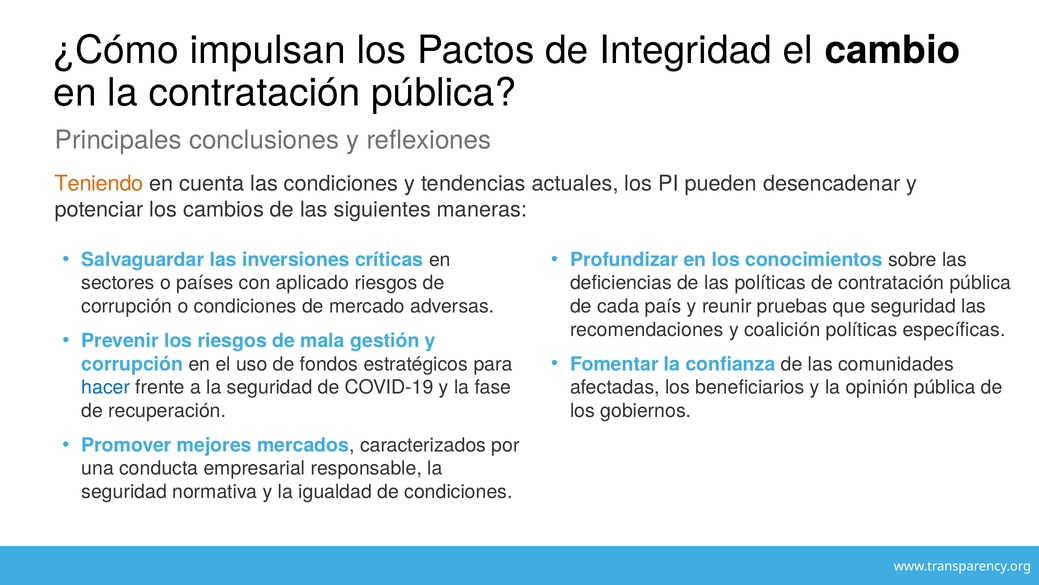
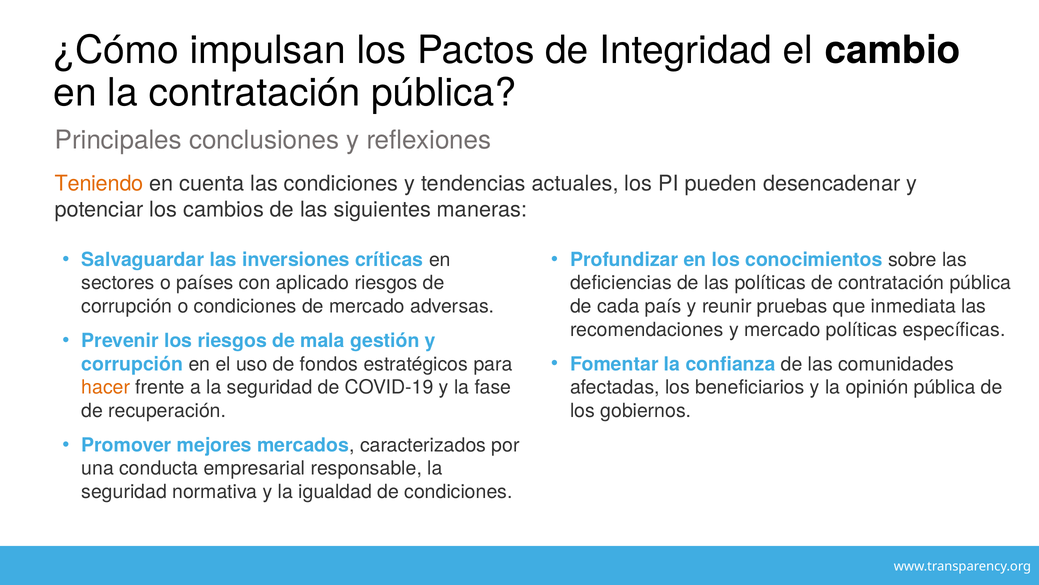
que seguridad: seguridad -> inmediata (913, 306)
y coalición: coalición -> mercado (782, 330)
hacer colour: blue -> orange (106, 387)
